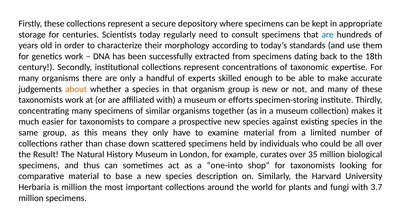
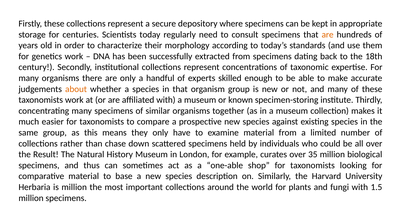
are colour: blue -> orange (328, 34)
efforts: efforts -> known (241, 100)
one-into: one-into -> one-able (225, 165)
3.7: 3.7 -> 1.5 (376, 187)
